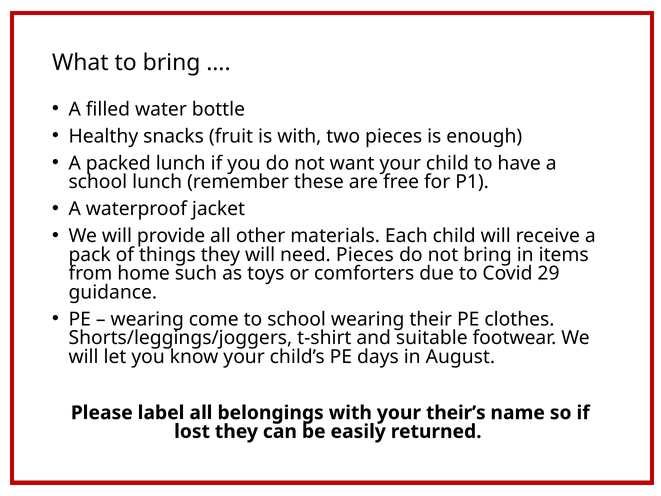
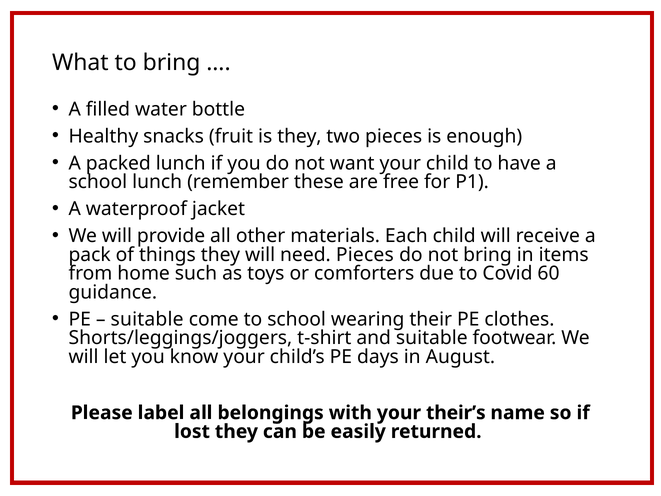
is with: with -> they (299, 136)
29: 29 -> 60 (549, 273)
wearing: wearing -> suitable (147, 319)
